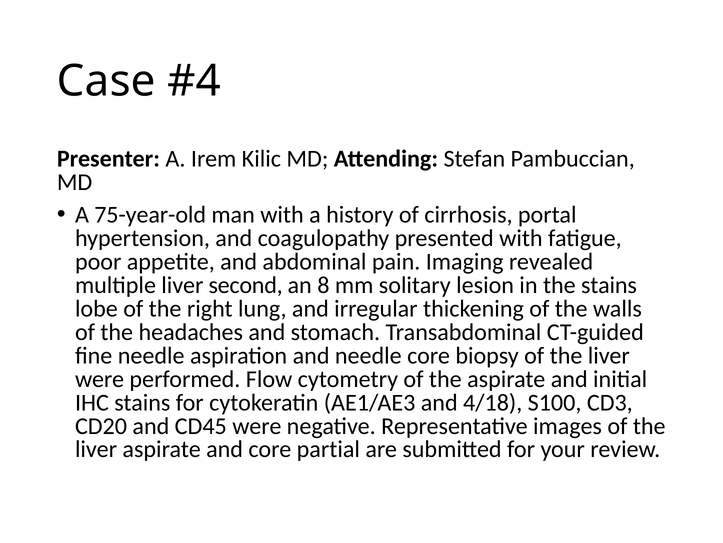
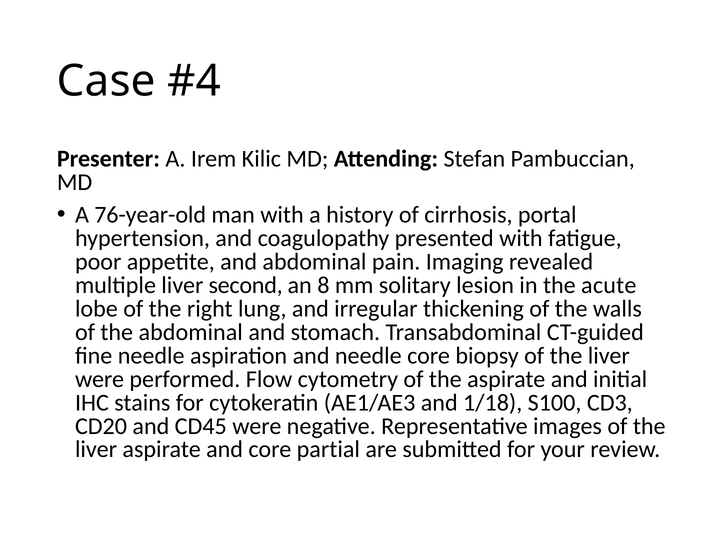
75-year-old: 75-year-old -> 76-year-old (150, 215)
the stains: stains -> acute (609, 285)
the headaches: headaches -> abdominal (191, 332)
4/18: 4/18 -> 1/18 (493, 402)
